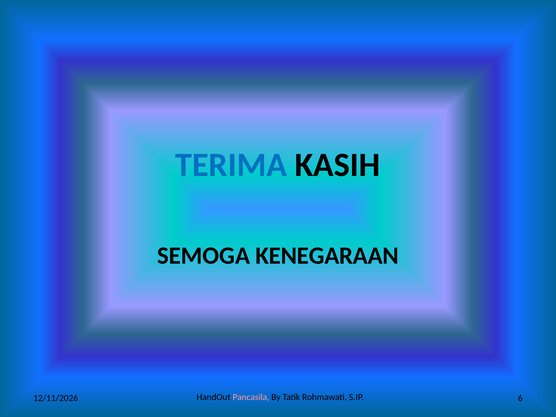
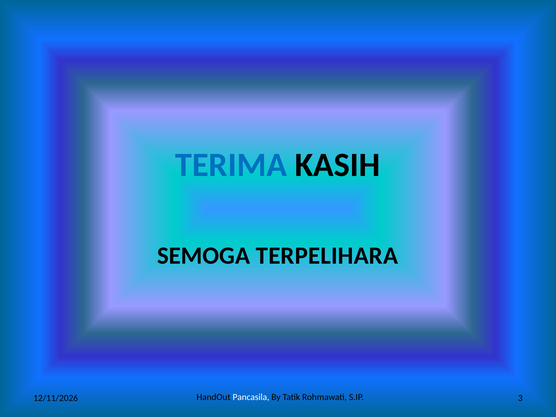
KENEGARAAN: KENEGARAAN -> TERPELIHARA (327, 256)
Pancasila colour: pink -> white (251, 397)
6: 6 -> 3 (520, 398)
